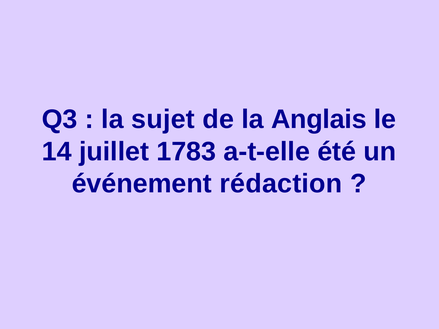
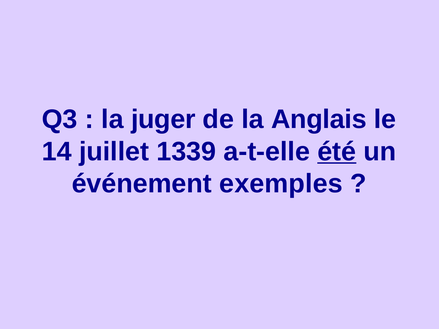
sujet: sujet -> juger (163, 119)
1783: 1783 -> 1339 (186, 152)
été underline: none -> present (337, 152)
rédaction: rédaction -> exemples (281, 184)
